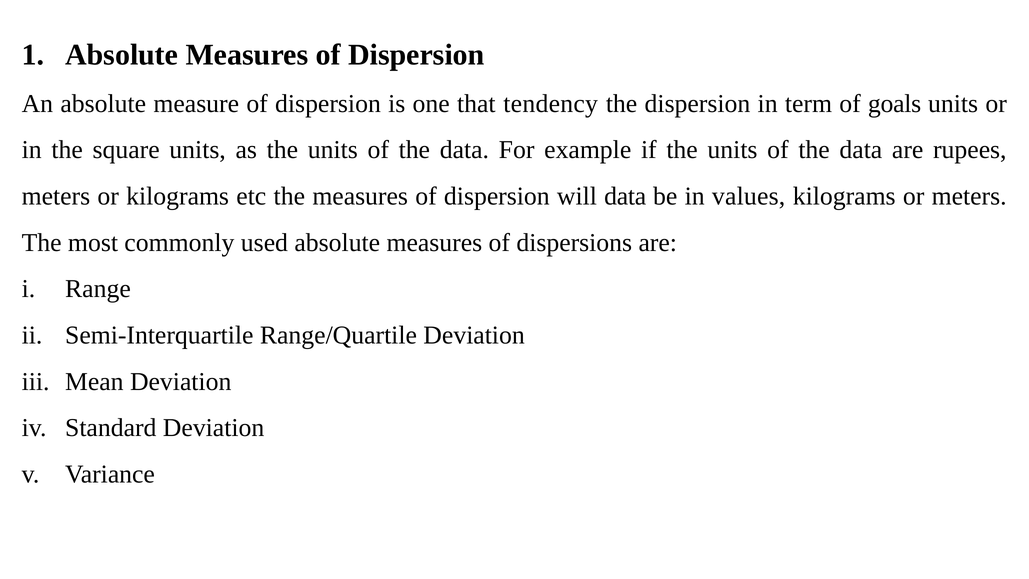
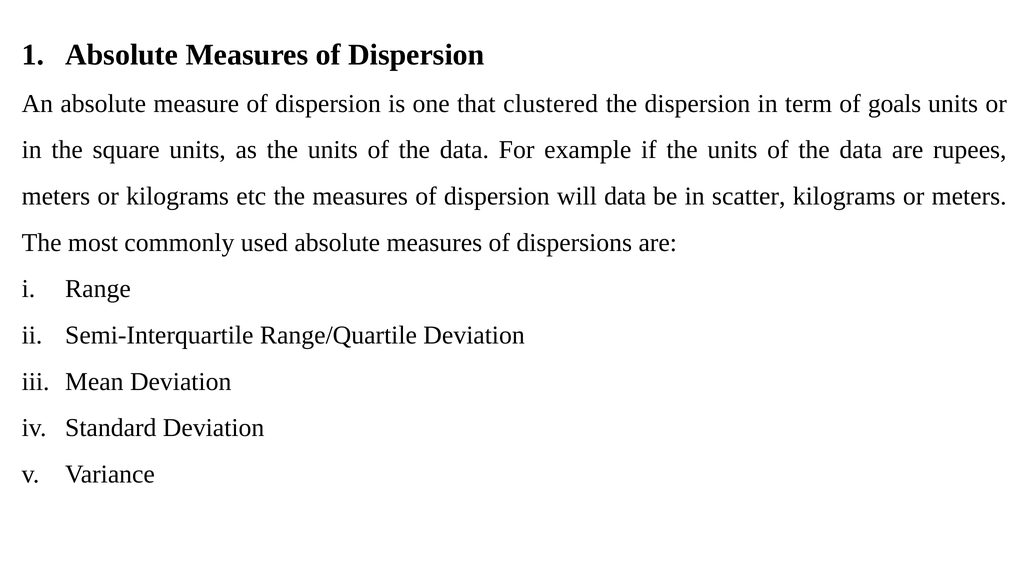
tendency: tendency -> clustered (551, 104)
values: values -> scatter (749, 196)
